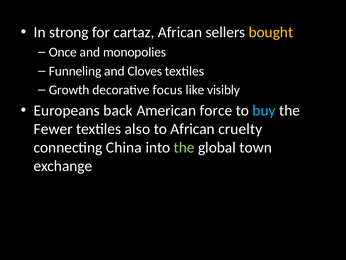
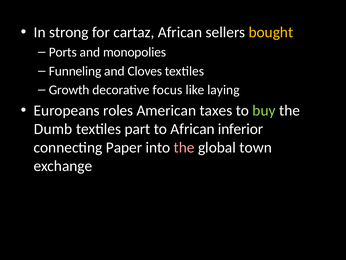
Once: Once -> Ports (63, 52)
visibly: visibly -> laying (223, 90)
back: back -> roles (118, 110)
force: force -> taxes (216, 110)
buy colour: light blue -> light green (264, 110)
Fewer: Fewer -> Dumb (53, 129)
also: also -> part (138, 129)
cruelty: cruelty -> inferior (241, 129)
China: China -> Paper (124, 147)
the colour: light green -> pink (184, 147)
